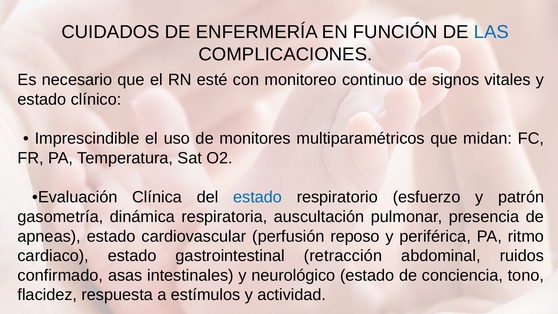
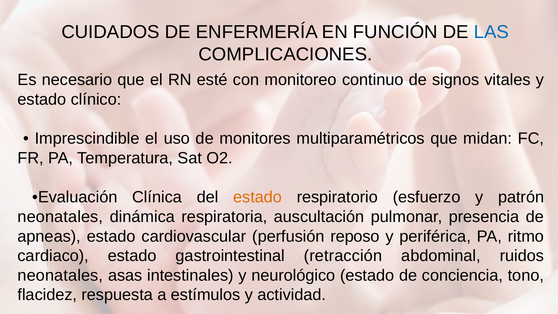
estado colour: blue -> orange (258, 197)
gasometría: gasometría -> neonatales (60, 217)
confirmado: confirmado -> neonatales (60, 275)
